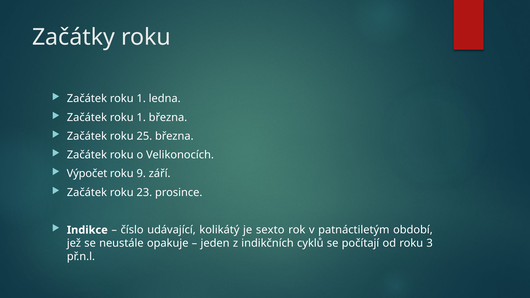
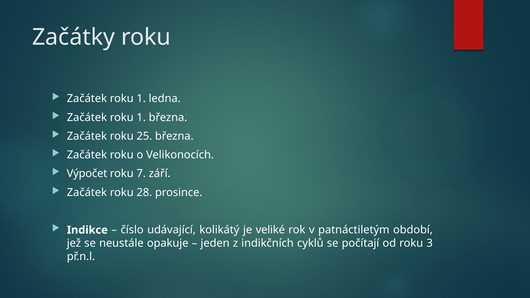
9: 9 -> 7 (141, 174)
23: 23 -> 28 (144, 193)
sexto: sexto -> veliké (270, 230)
